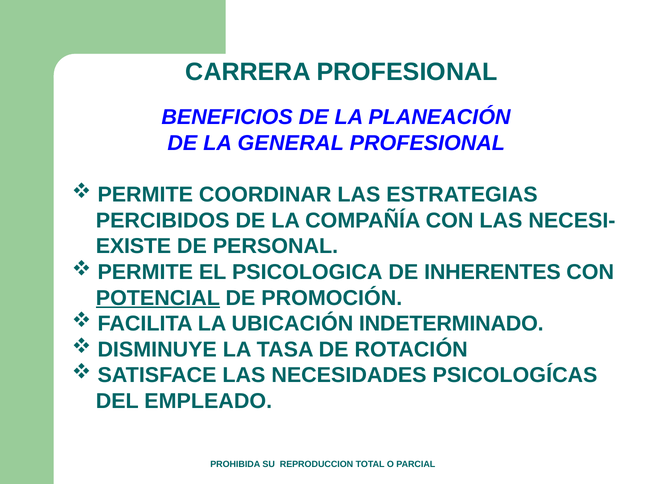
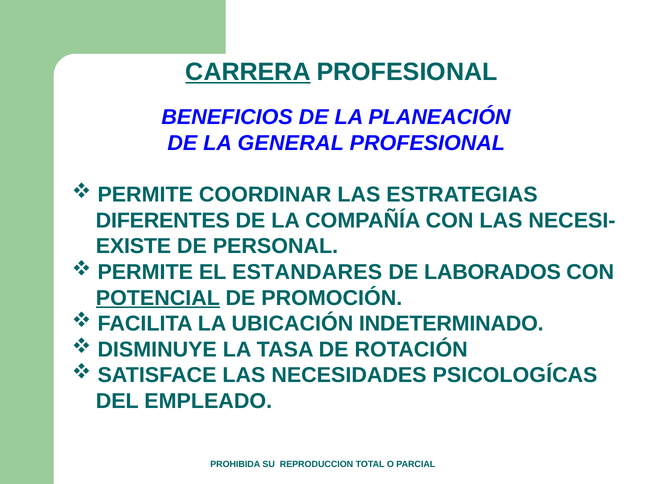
CARRERA underline: none -> present (248, 72)
PERCIBIDOS: PERCIBIDOS -> DIFERENTES (163, 220)
PSICOLOGICA: PSICOLOGICA -> ESTANDARES (307, 272)
INHERENTES: INHERENTES -> LABORADOS (492, 272)
